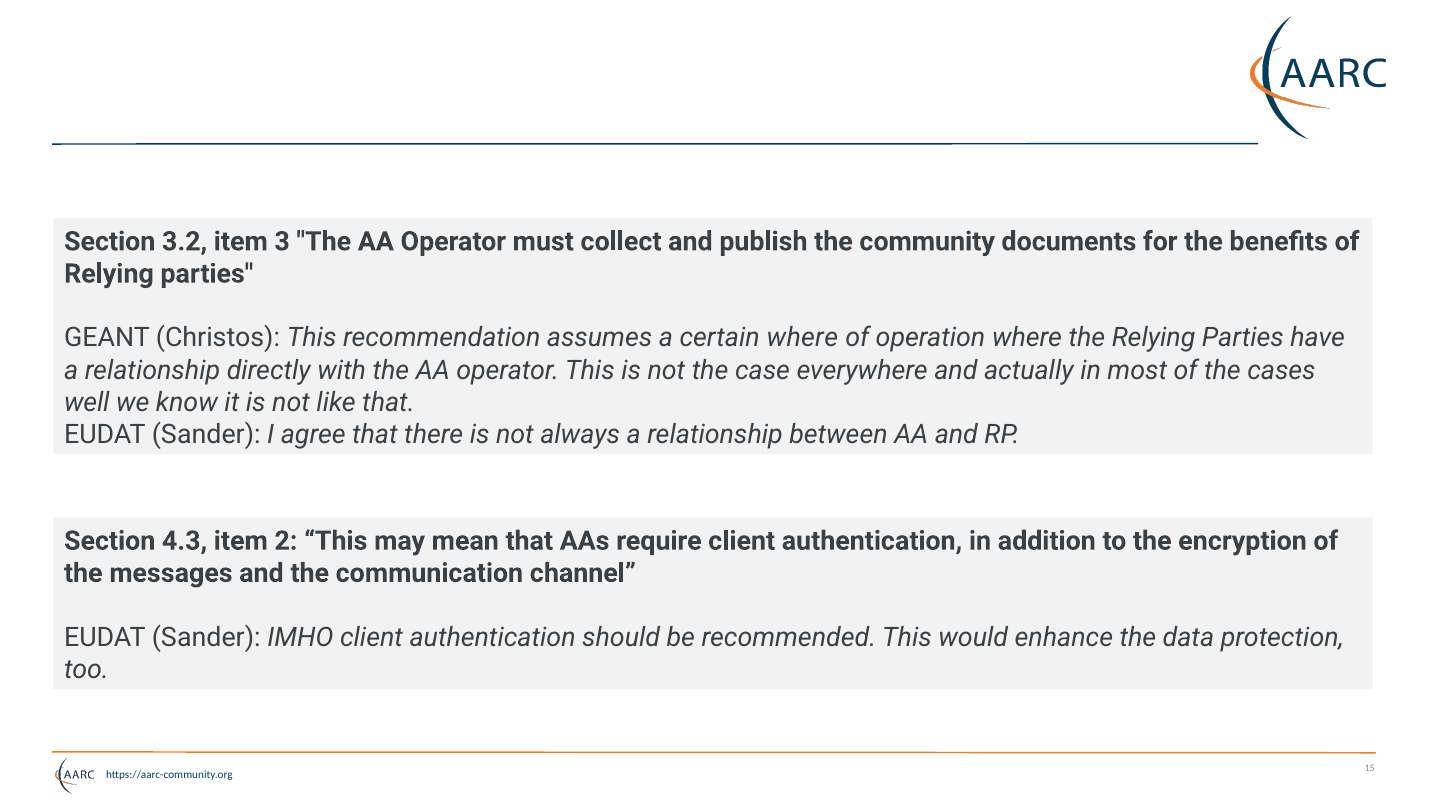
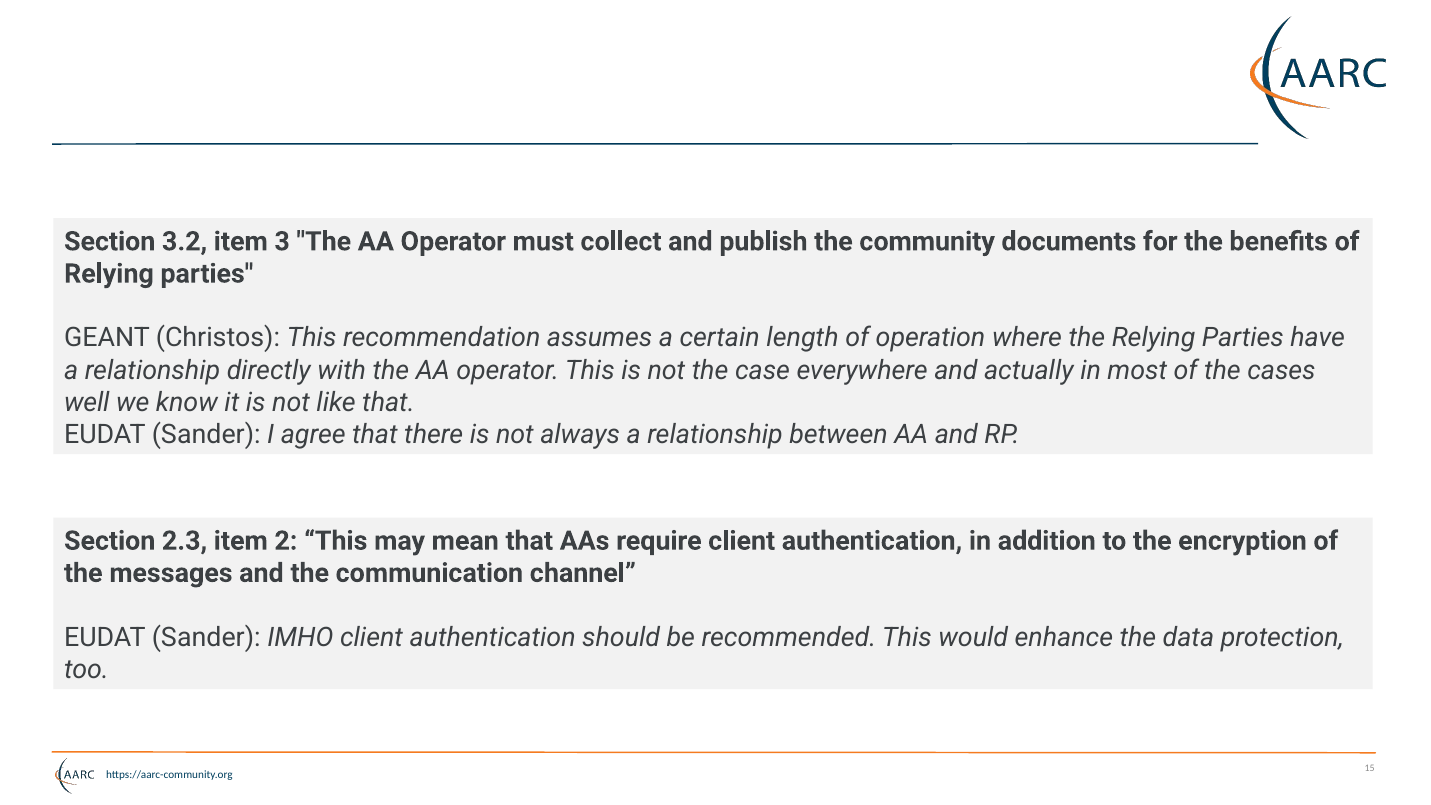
certain where: where -> length (802, 338)
4.3: 4.3 -> 2.3 (185, 541)
